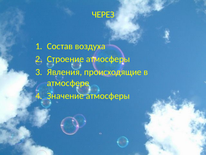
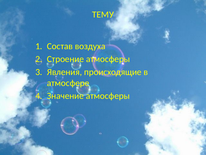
ЧЕРЕЗ: ЧЕРЕЗ -> ТЕМУ (103, 14)
